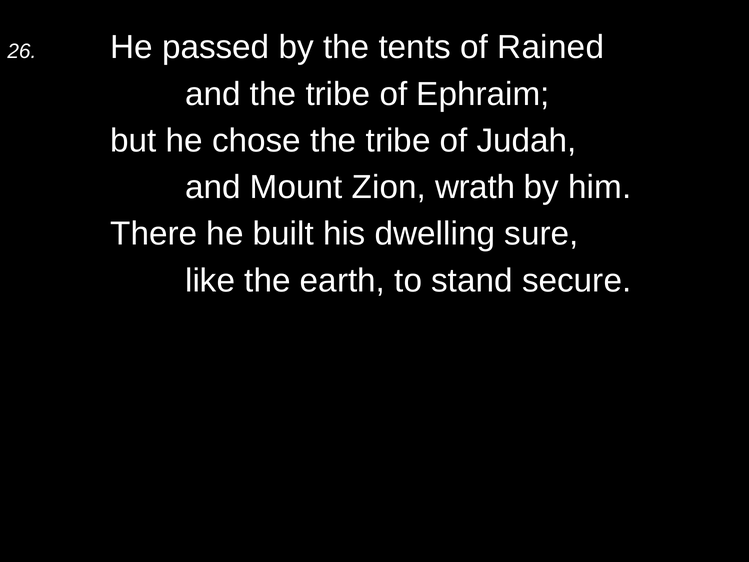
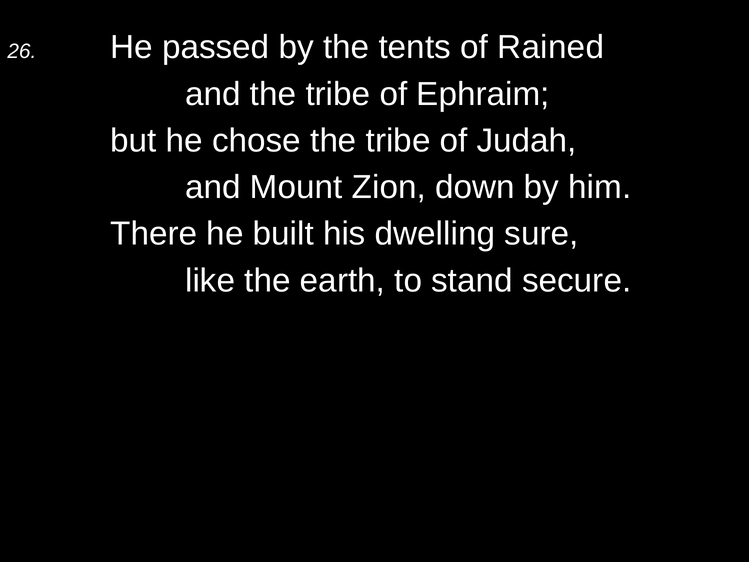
wrath: wrath -> down (475, 187)
